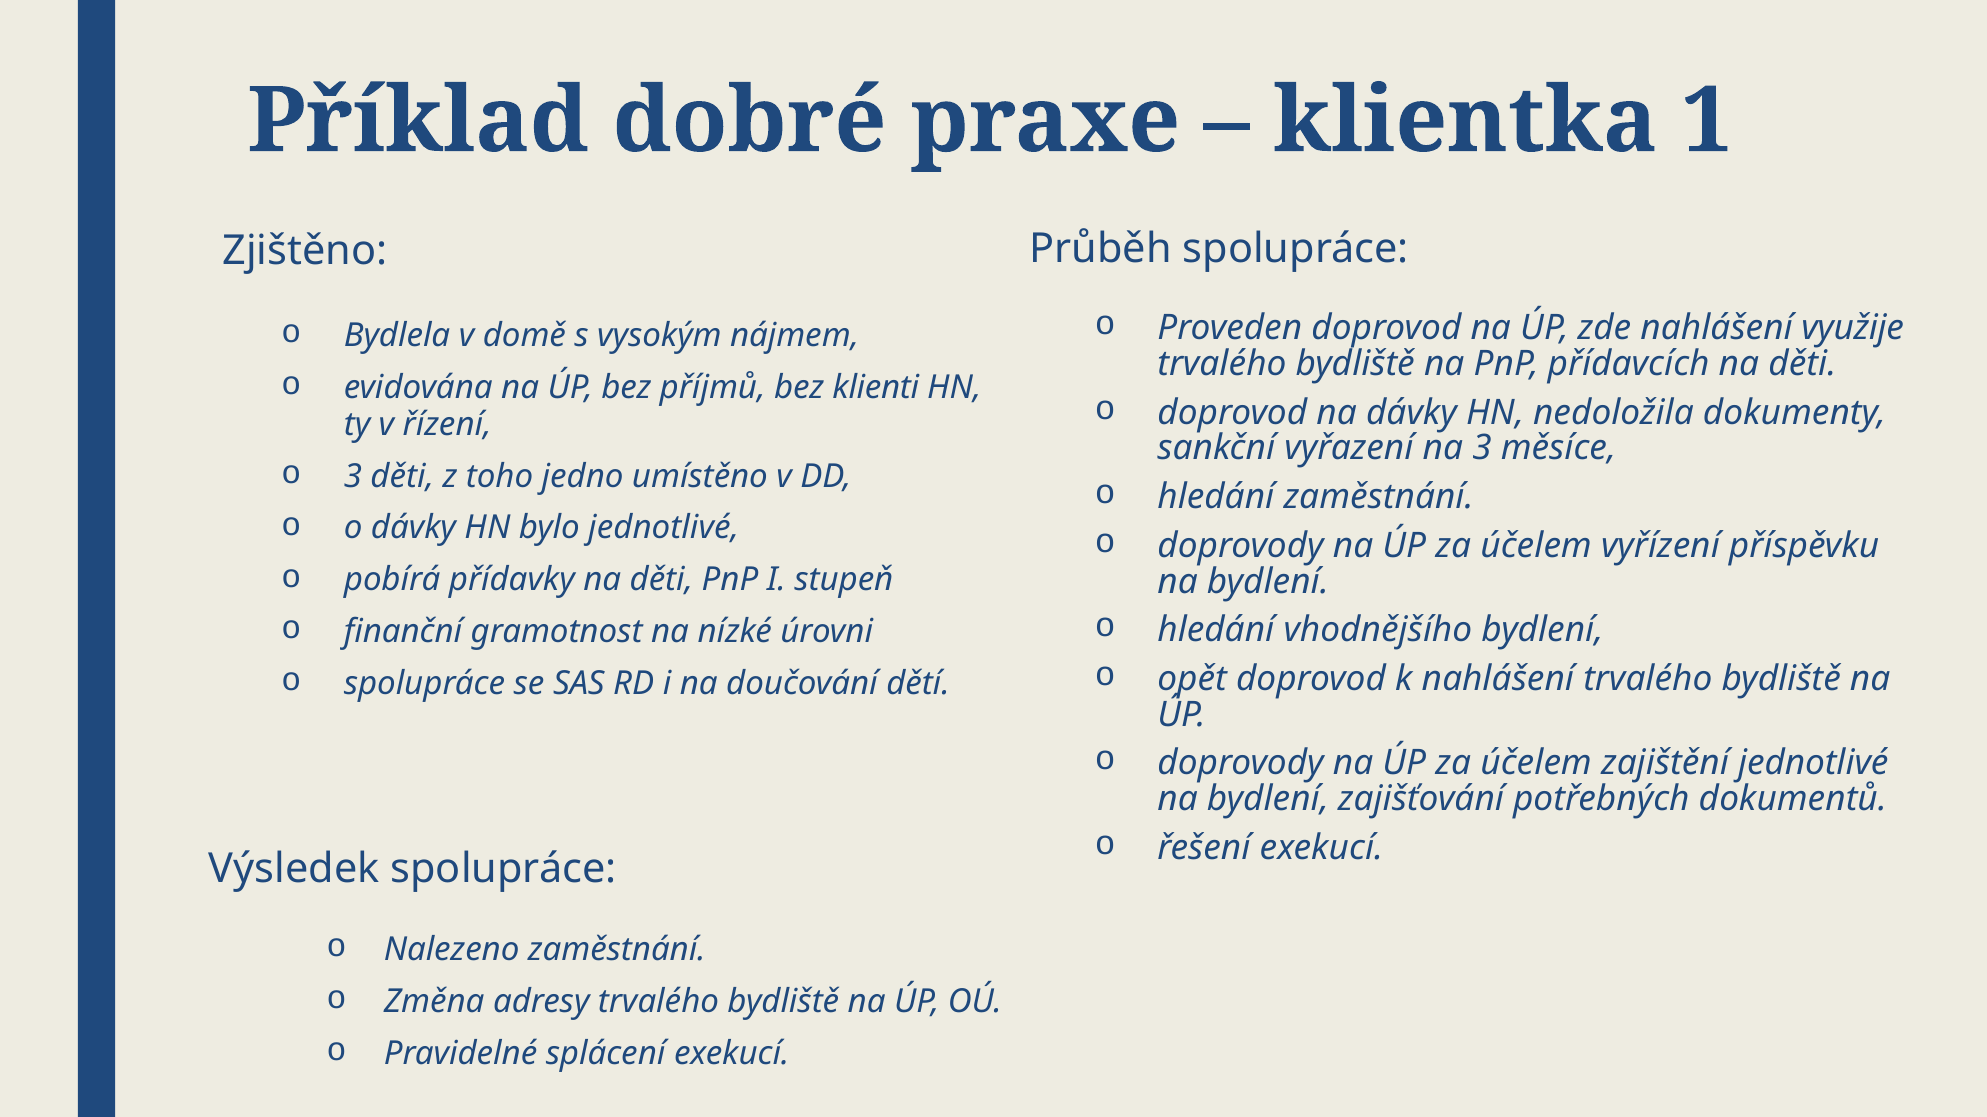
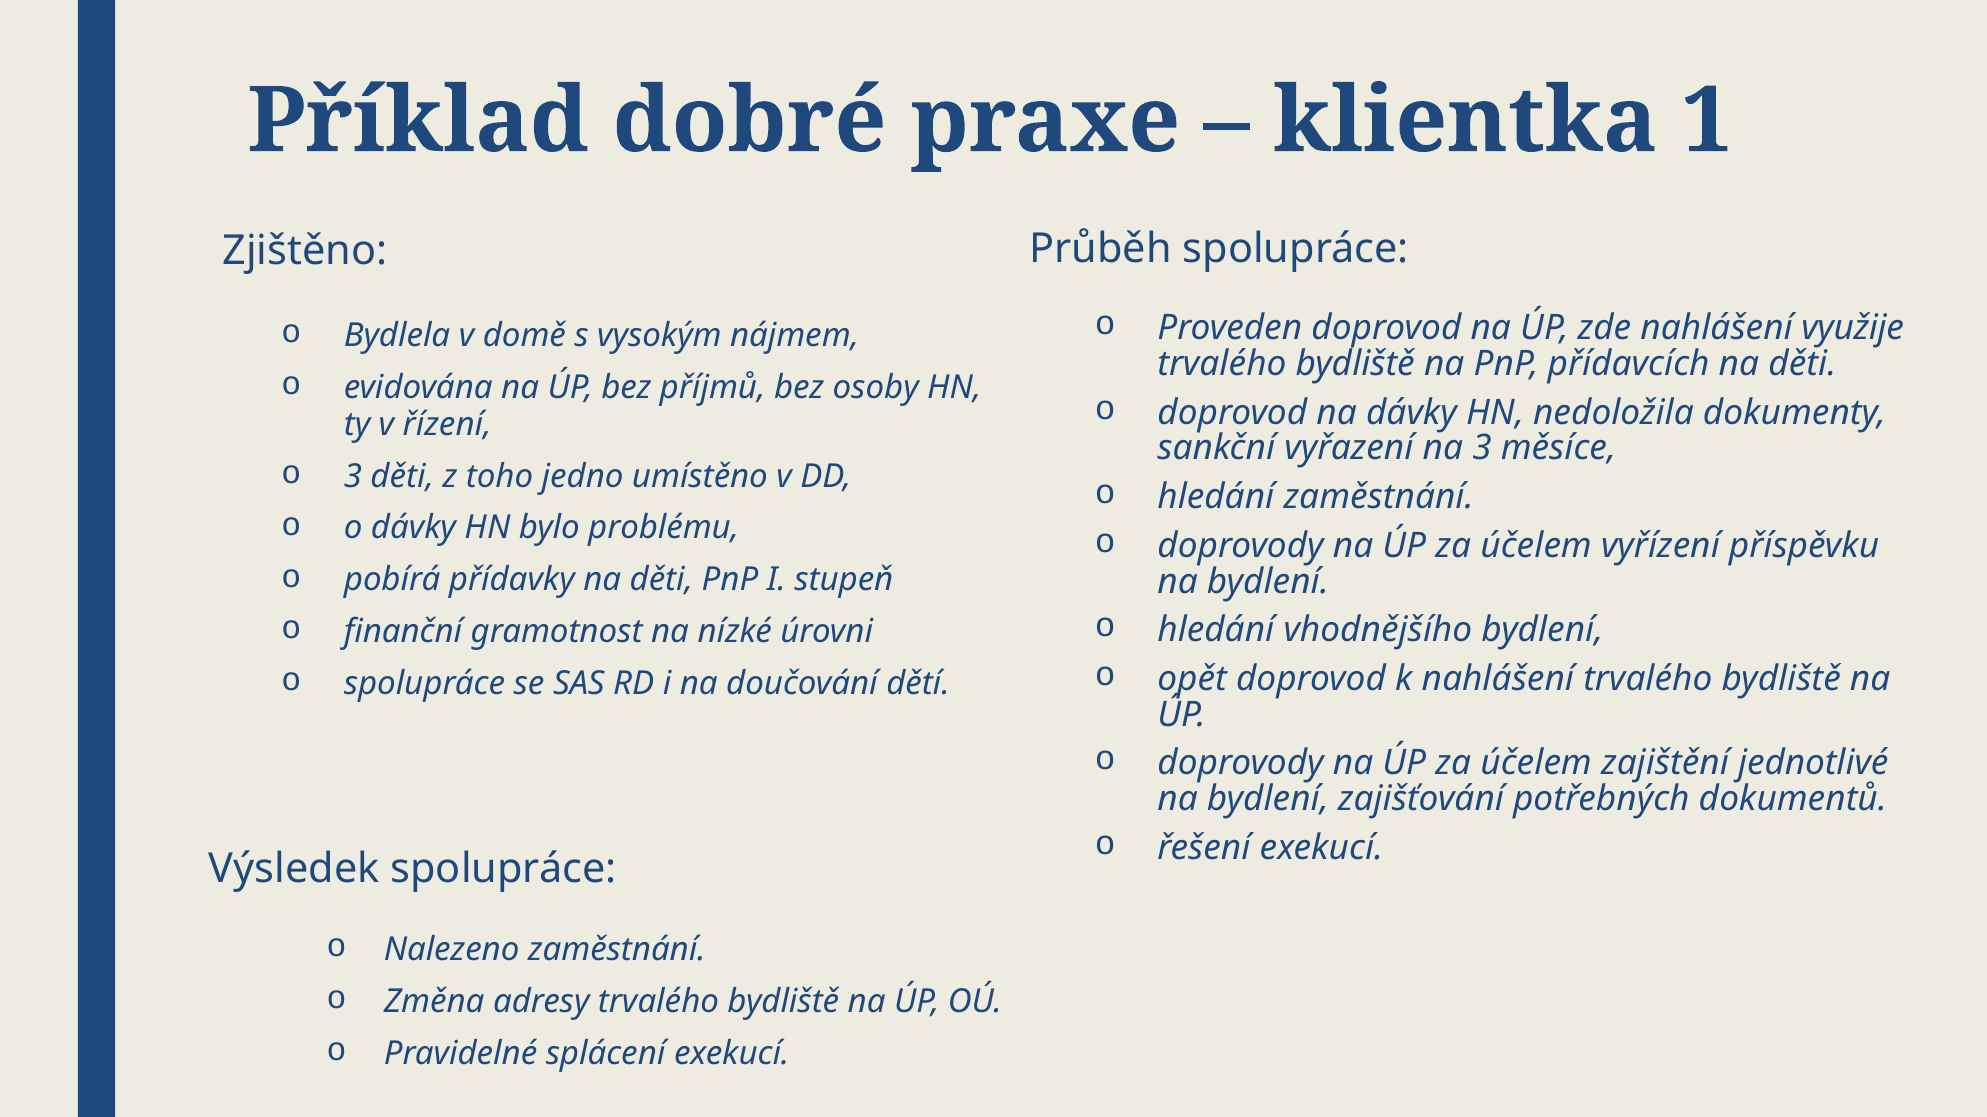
klienti: klienti -> osoby (876, 388)
bylo jednotlivé: jednotlivé -> problému (664, 528)
